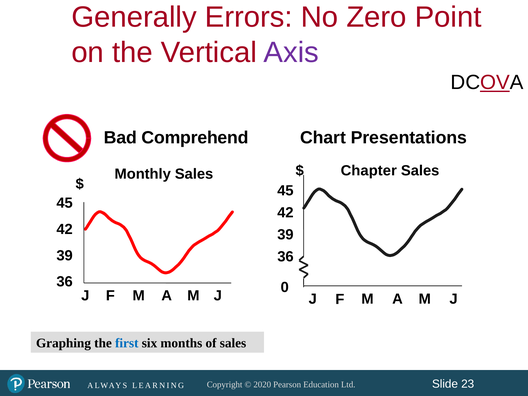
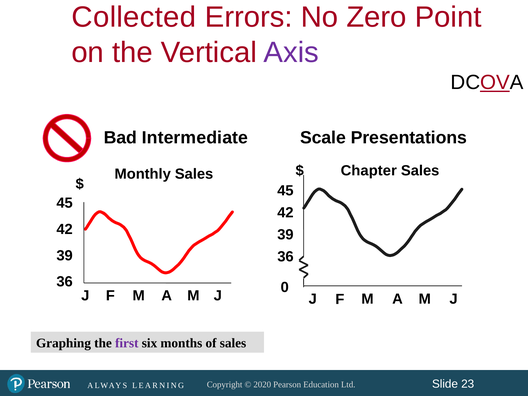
Generally: Generally -> Collected (134, 17)
Chart: Chart -> Scale (323, 138)
Comprehend: Comprehend -> Intermediate (195, 138)
first colour: blue -> purple (127, 343)
